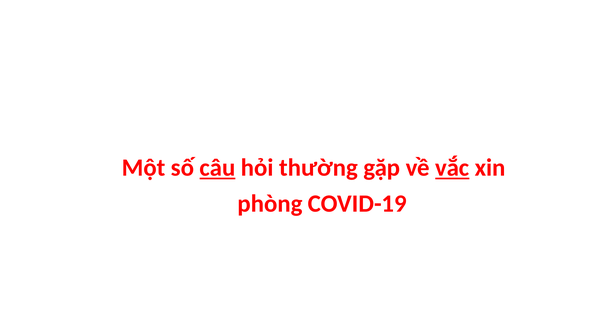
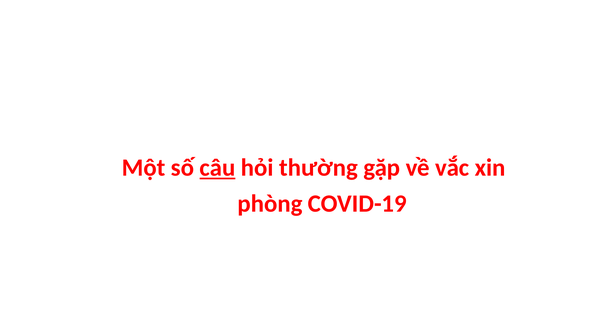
vắc underline: present -> none (452, 168)
